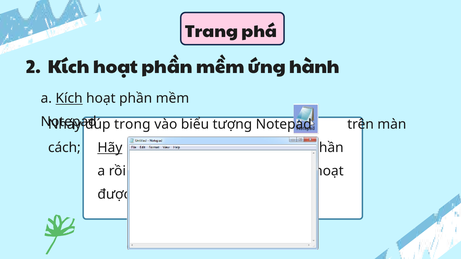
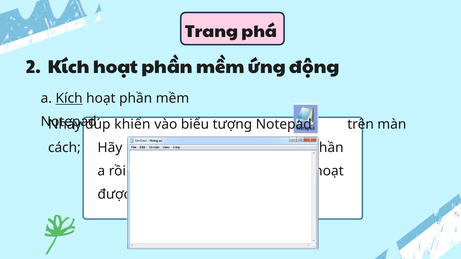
hành: hành -> động (314, 67)
trong: trong -> khiển (132, 125)
Hãy underline: present -> none (110, 148)
